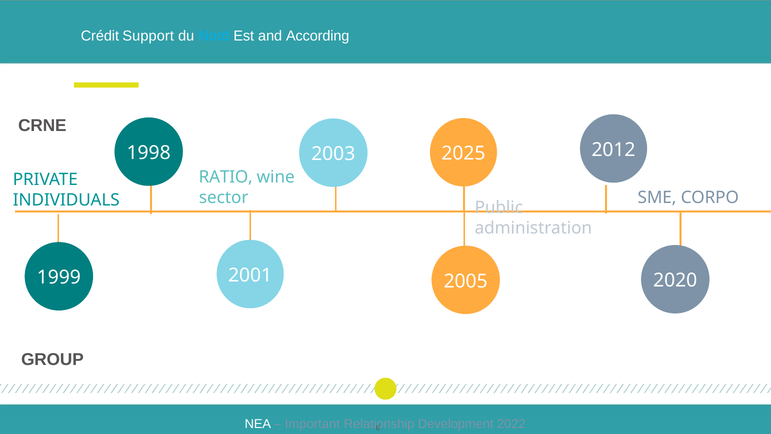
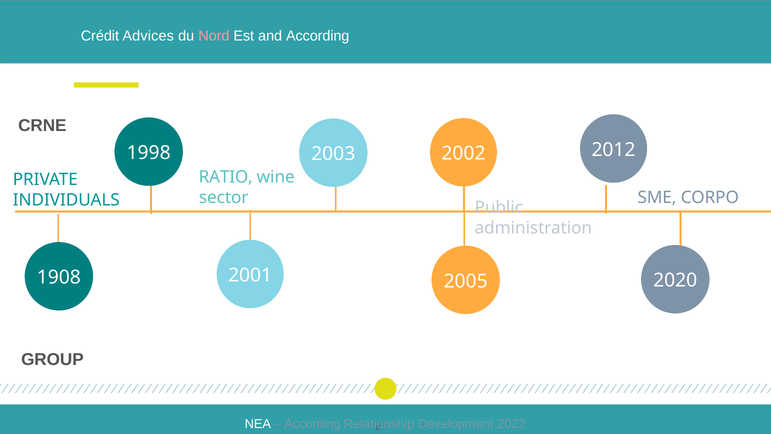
Support: Support -> Advices (148, 36)
Nord colour: light blue -> pink (214, 36)
2025: 2025 -> 2002 (463, 153)
1999: 1999 -> 1908 (59, 277)
Important: Important -> According (313, 424)
